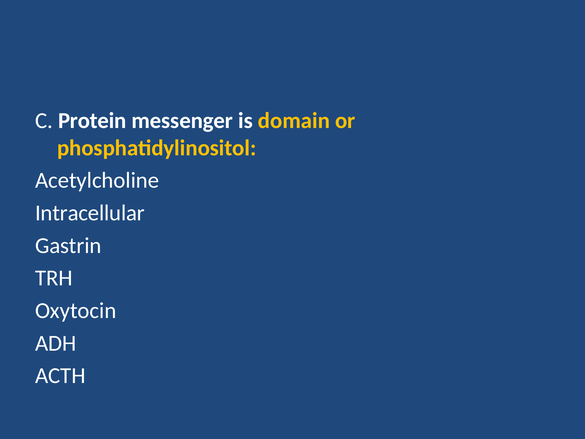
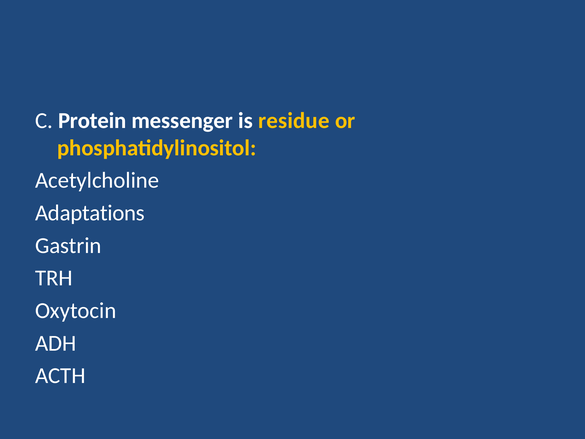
domain: domain -> residue (294, 121)
Intracellular: Intracellular -> Adaptations (90, 213)
